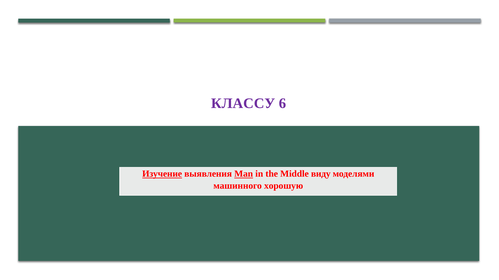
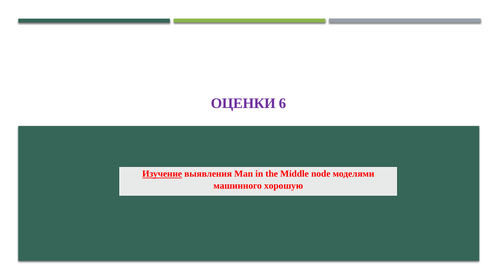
КЛАССУ: КЛАССУ -> ОЦЕНКИ (243, 104)
Man underline: present -> none (244, 174)
виду: виду -> node (321, 174)
